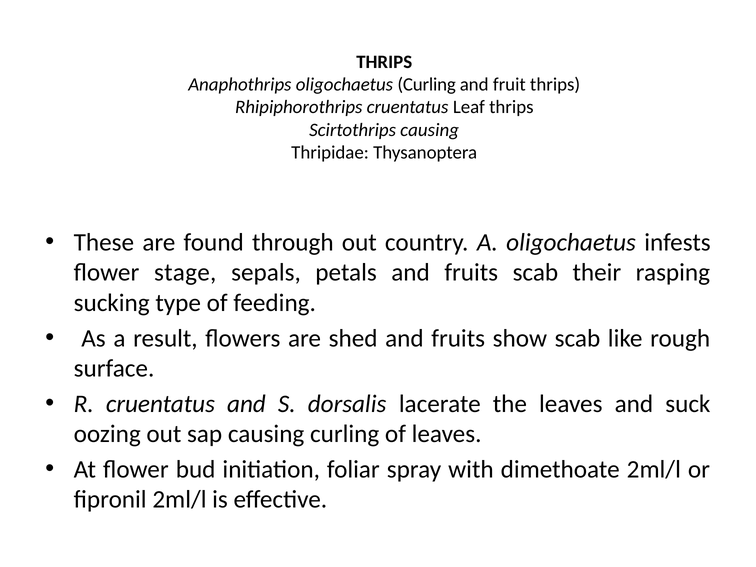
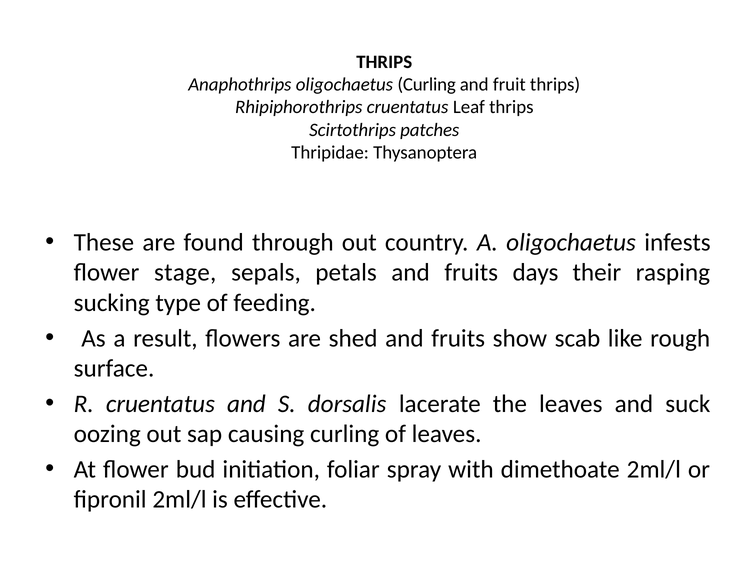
Scirtothrips causing: causing -> patches (430, 130)
fruits scab: scab -> days (535, 273)
